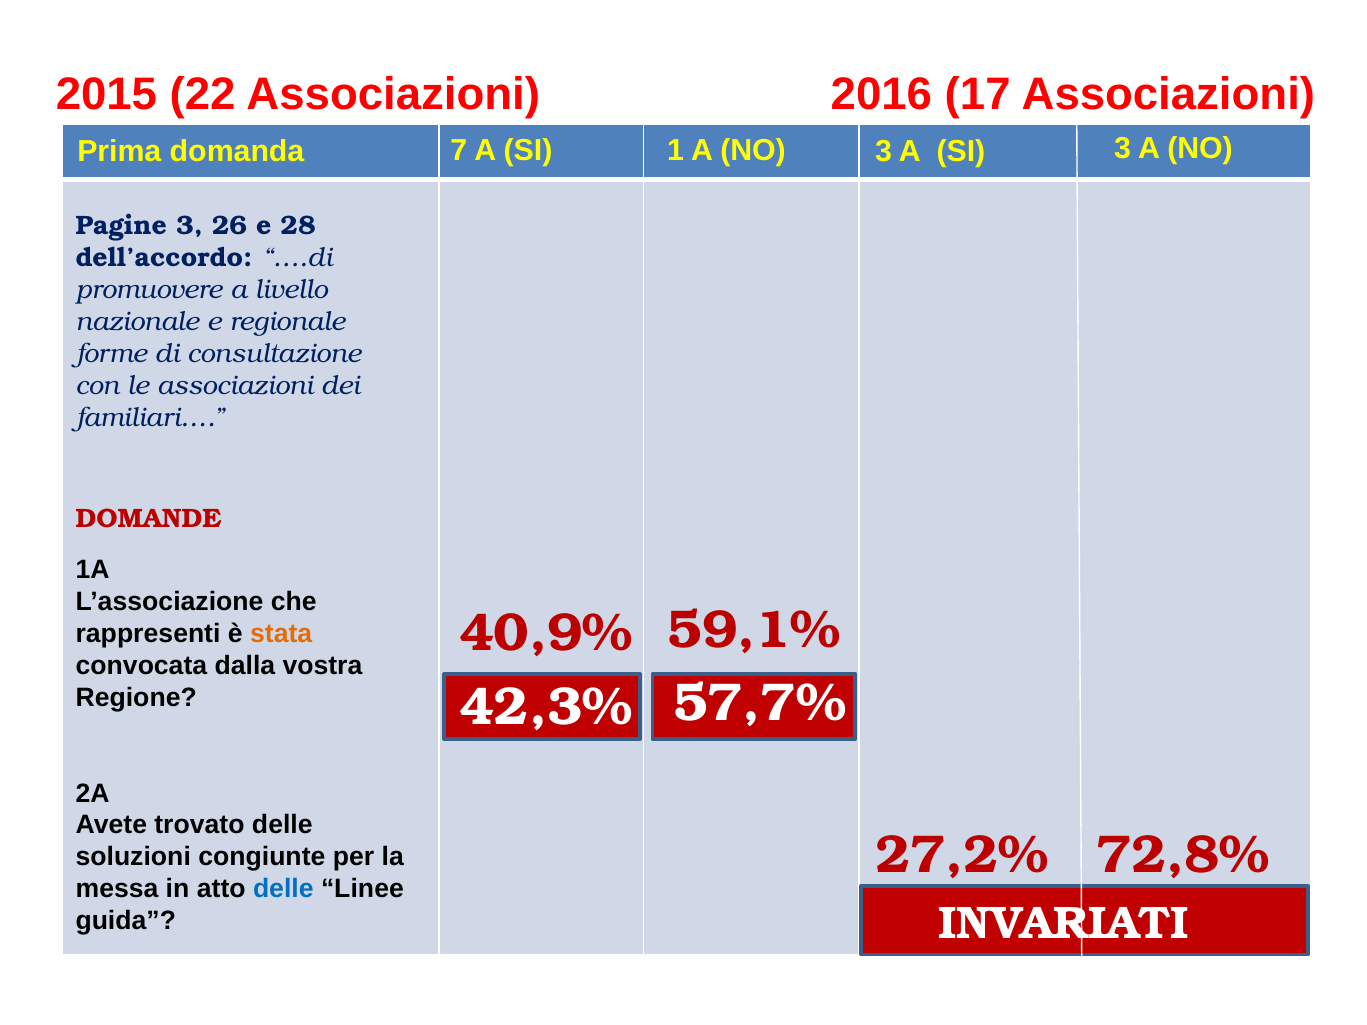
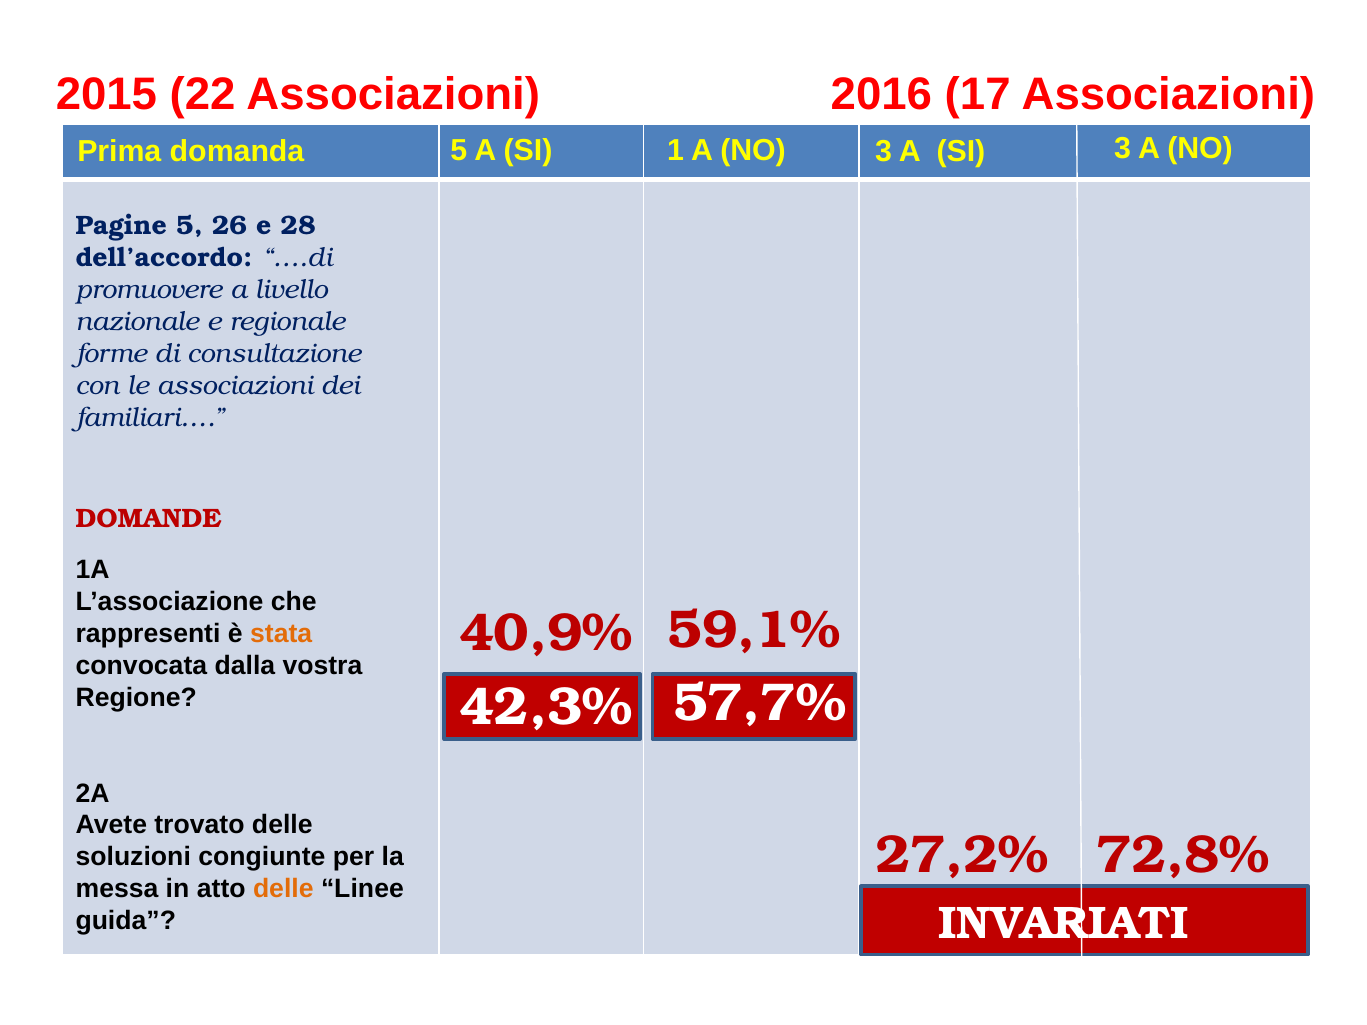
domanda 7: 7 -> 5 (459, 151)
Pagine 3: 3 -> 5 (190, 226)
delle colour: blue -> orange (283, 889)
